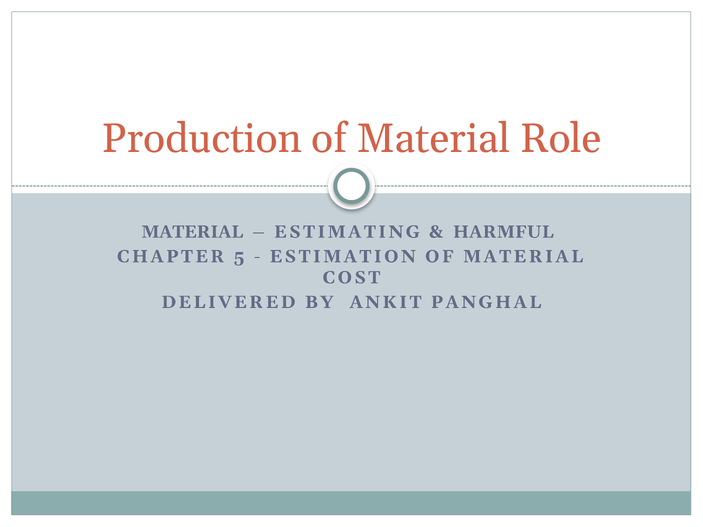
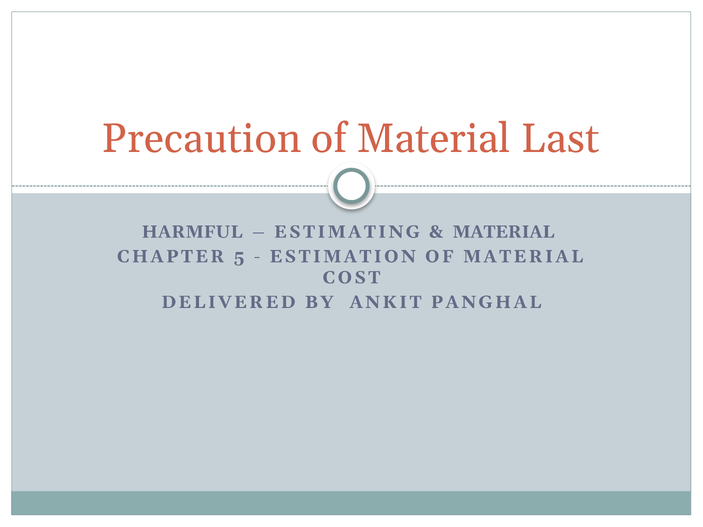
Production: Production -> Precaution (202, 139)
Role: Role -> Last (560, 139)
MATERIAL: MATERIAL -> HARMFUL (192, 232)
HARMFUL: HARMFUL -> MATERIAL (504, 232)
